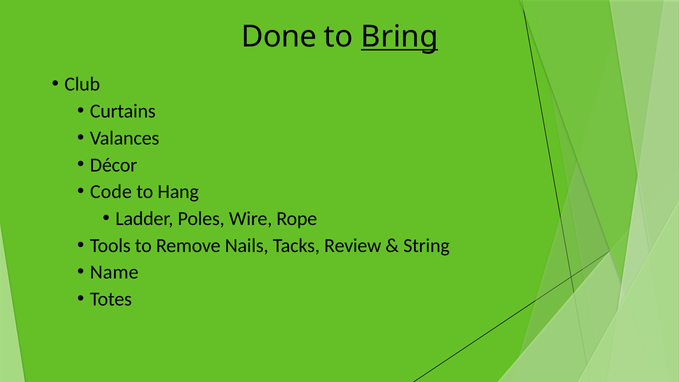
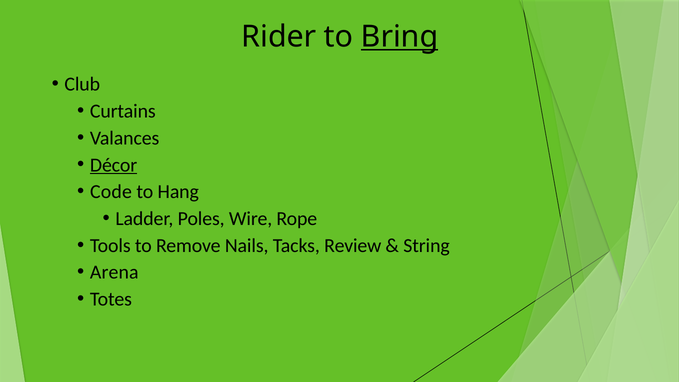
Done: Done -> Rider (279, 37)
Décor underline: none -> present (114, 165)
Name: Name -> Arena (114, 272)
